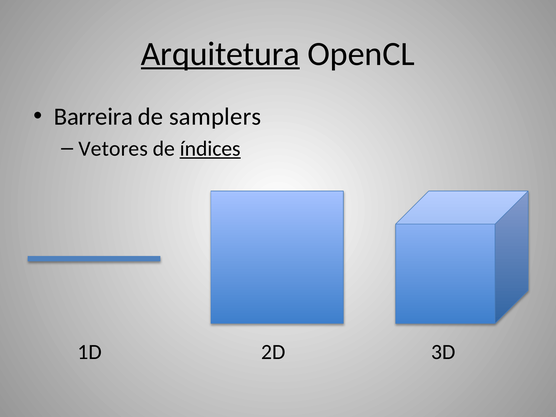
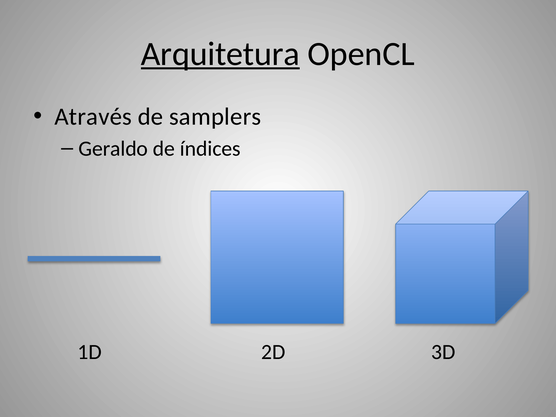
Barreira: Barreira -> Através (93, 117)
Vetores: Vetores -> Geraldo (113, 149)
índices underline: present -> none (210, 149)
